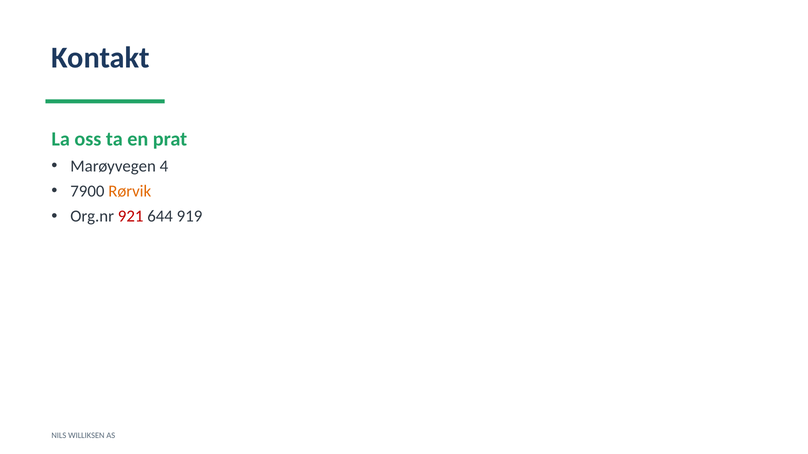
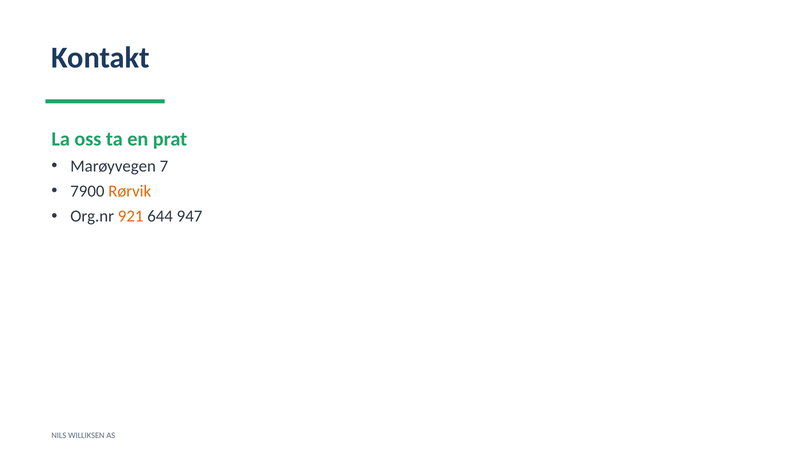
4: 4 -> 7 (164, 166)
921 colour: red -> orange (131, 217)
919: 919 -> 947 (190, 217)
